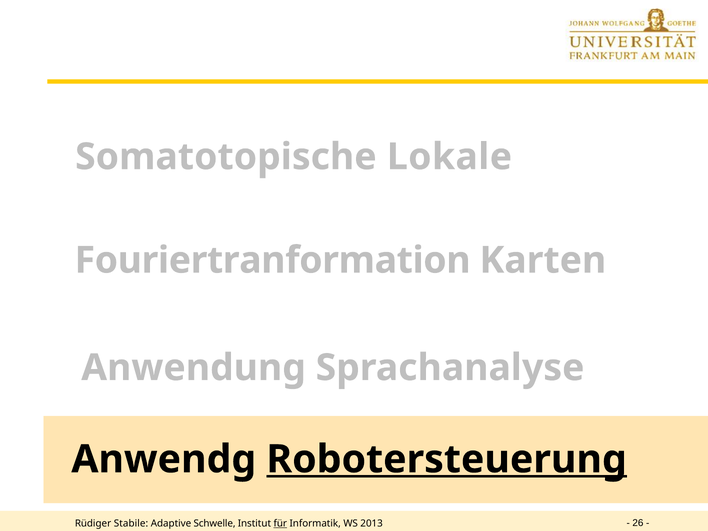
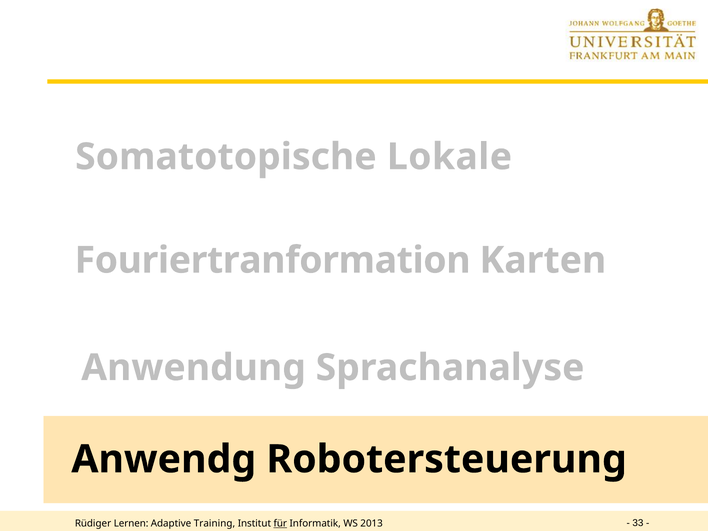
Robotersteuerung underline: present -> none (447, 459)
26: 26 -> 33 (638, 523)
Stabile: Stabile -> Lernen (131, 523)
Schwelle: Schwelle -> Training (214, 523)
